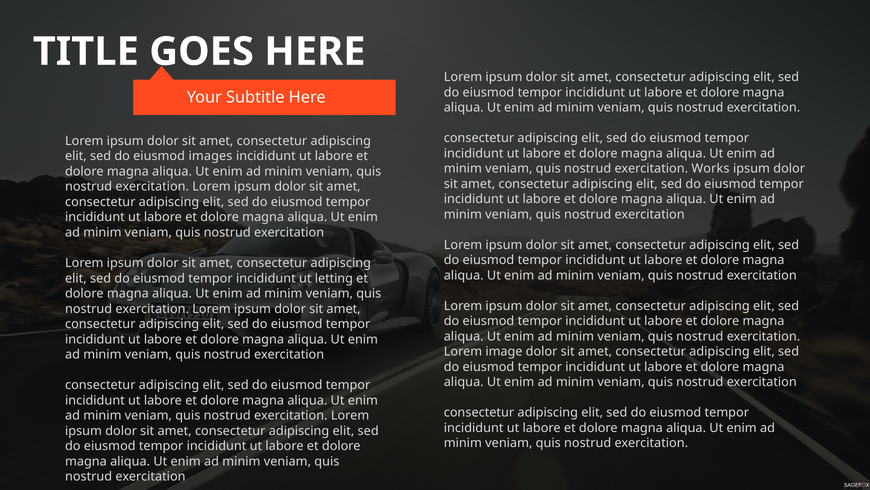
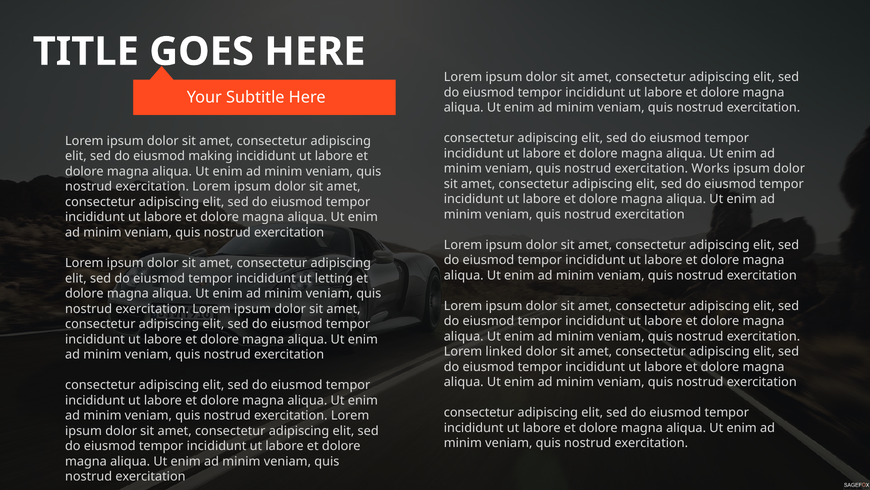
images: images -> making (211, 156)
image: image -> linked (504, 351)
